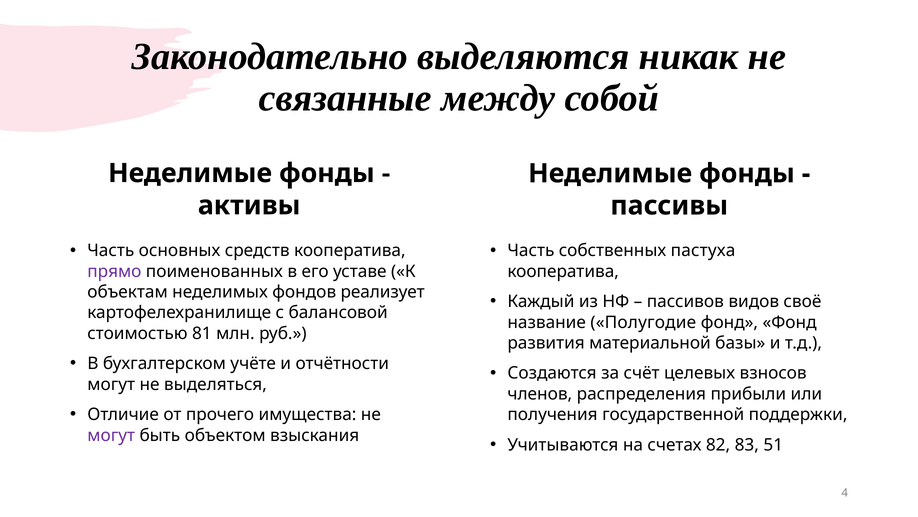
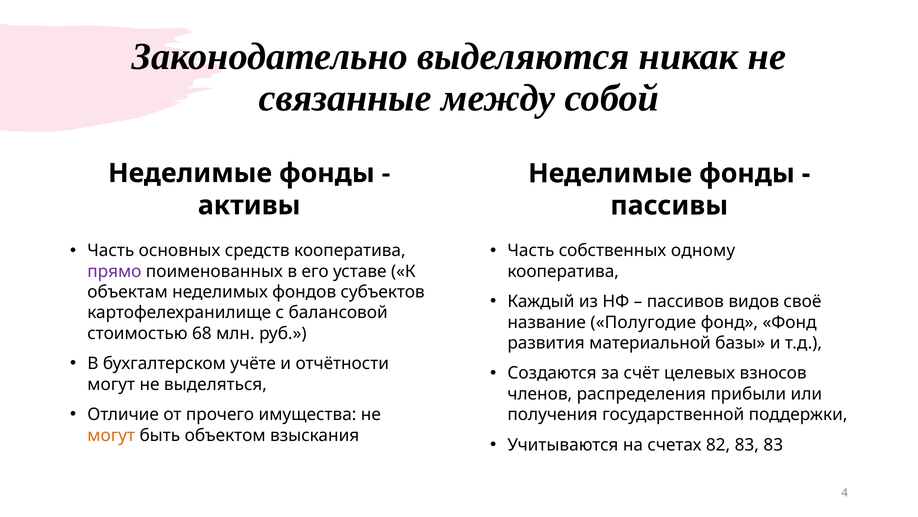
пастуха: пастуха -> одному (703, 250)
реализует: реализует -> субъектов (383, 292)
81: 81 -> 68 (202, 333)
могут colour: purple -> orange (111, 435)
83 51: 51 -> 83 (773, 444)
